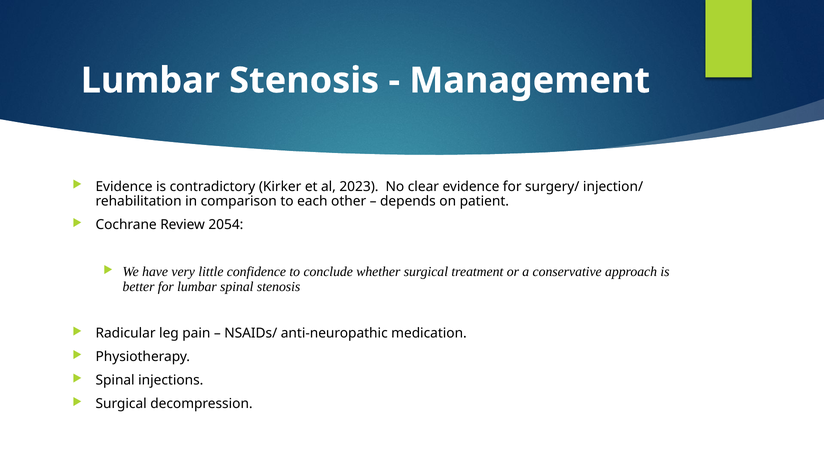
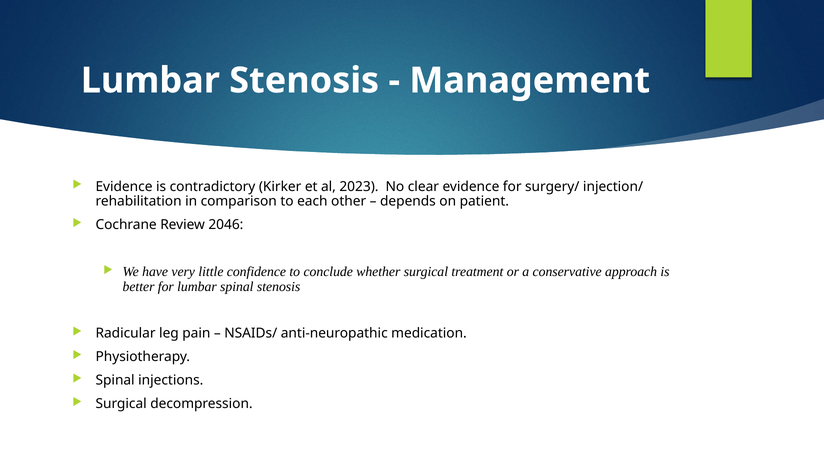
2054: 2054 -> 2046 (226, 225)
